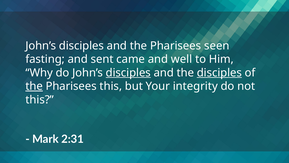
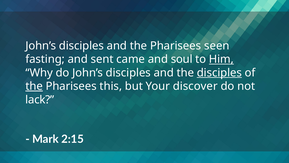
well: well -> soul (182, 59)
Him underline: none -> present (221, 59)
disciples underline: present -> none (128, 73)
integrity: integrity -> discover (195, 86)
this: this -> lack (40, 99)
2:31: 2:31 -> 2:15 (73, 139)
